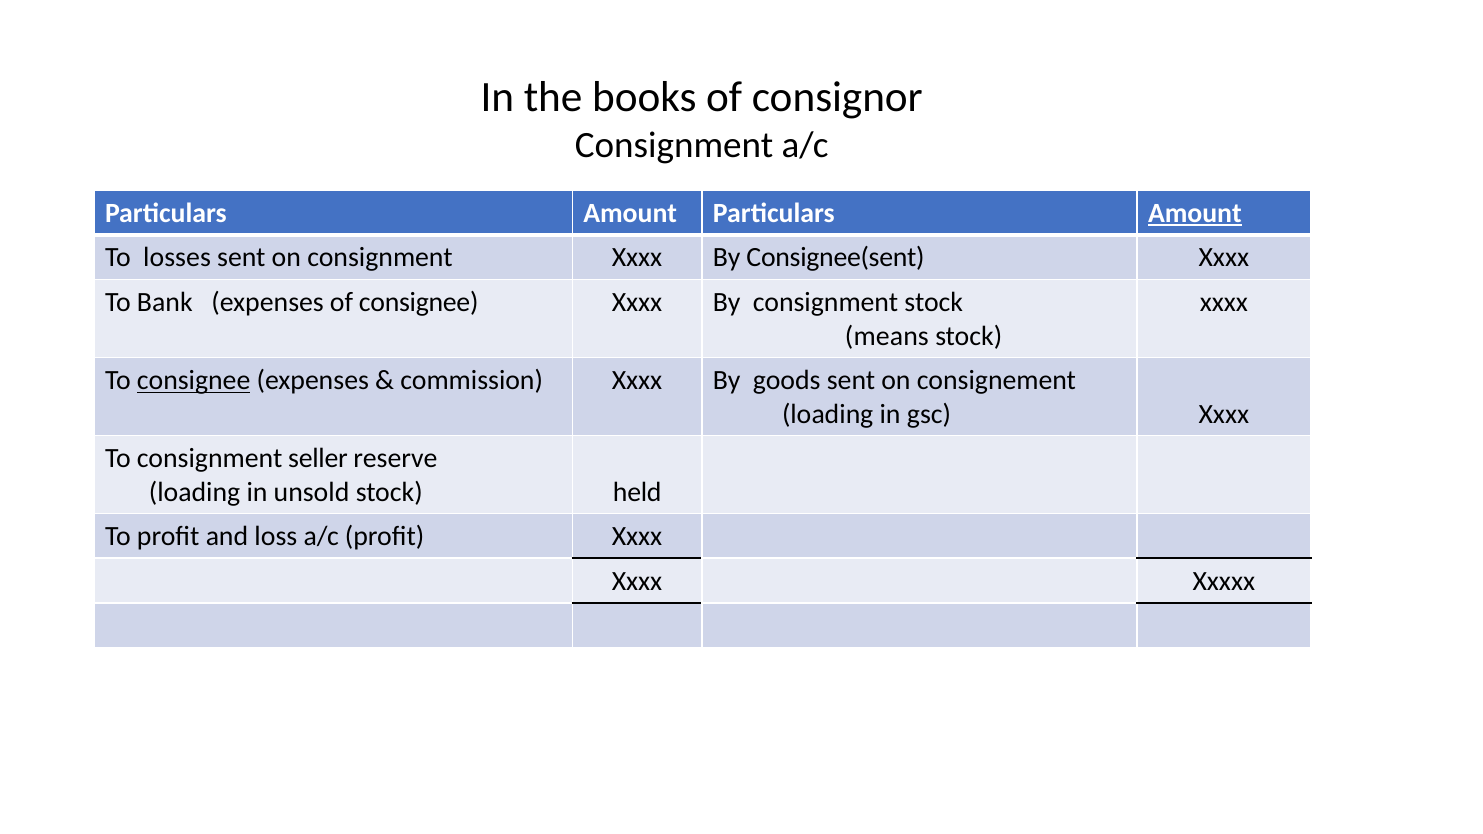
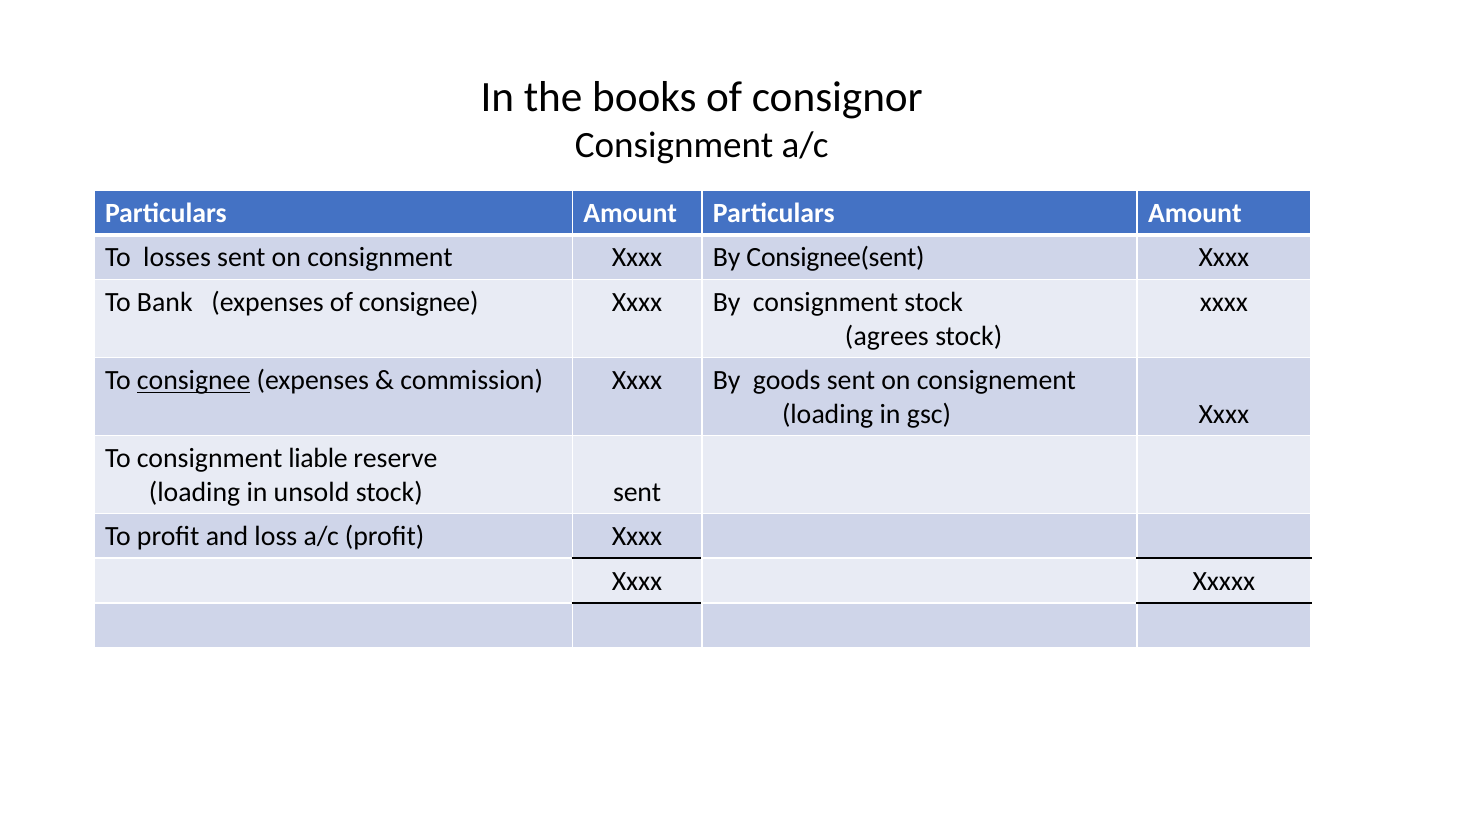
Amount underline: present -> none (1195, 213)
means: means -> agrees (887, 337)
seller: seller -> liable (318, 458)
stock held: held -> sent (637, 492)
